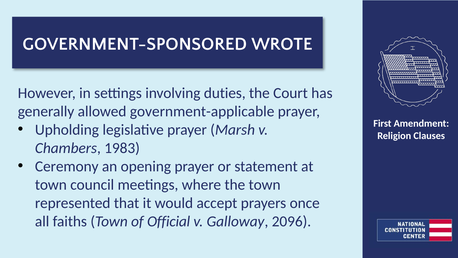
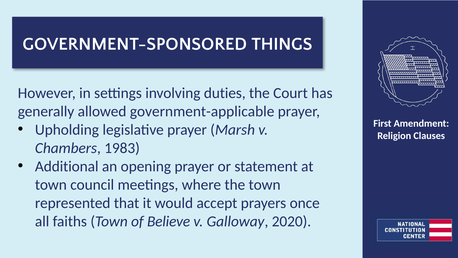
WROTE: WROTE -> THINGS (282, 44)
Ceremony: Ceremony -> Additional (67, 166)
Official: Official -> Believe (169, 221)
2096: 2096 -> 2020 (291, 221)
